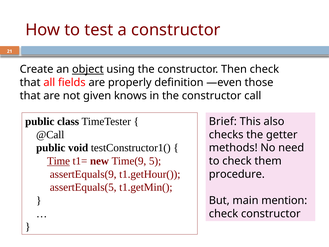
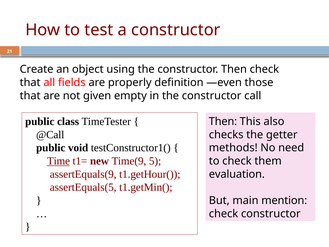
object underline: present -> none (88, 69)
knows: knows -> empty (130, 96)
Brief: Brief -> Then (223, 121)
procedure: procedure -> evaluation (237, 174)
